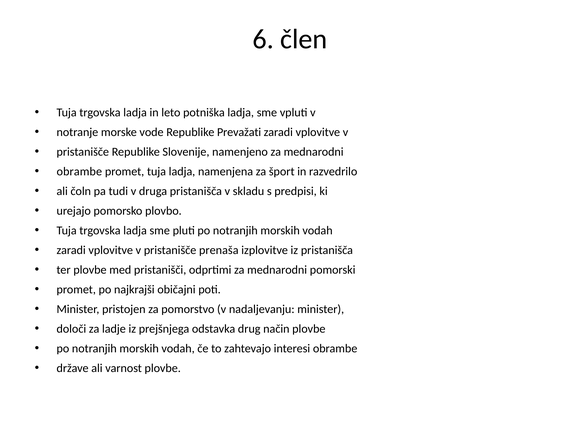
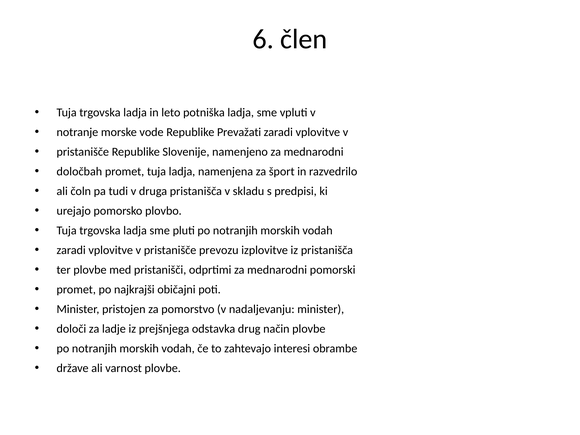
obrambe: obrambe -> določbah (79, 171)
prenaša: prenaša -> prevozu (219, 250)
